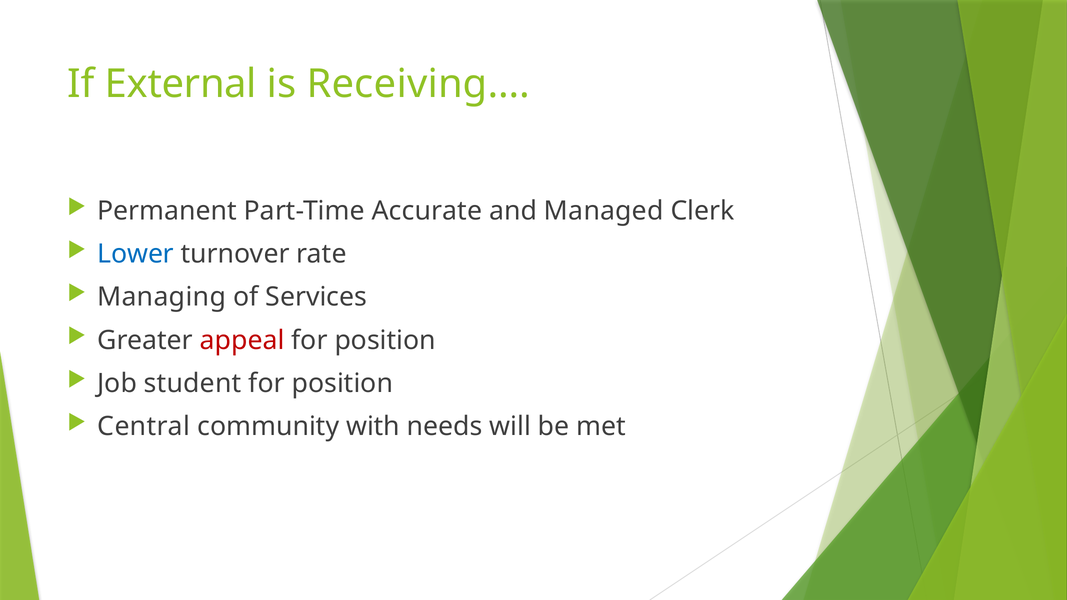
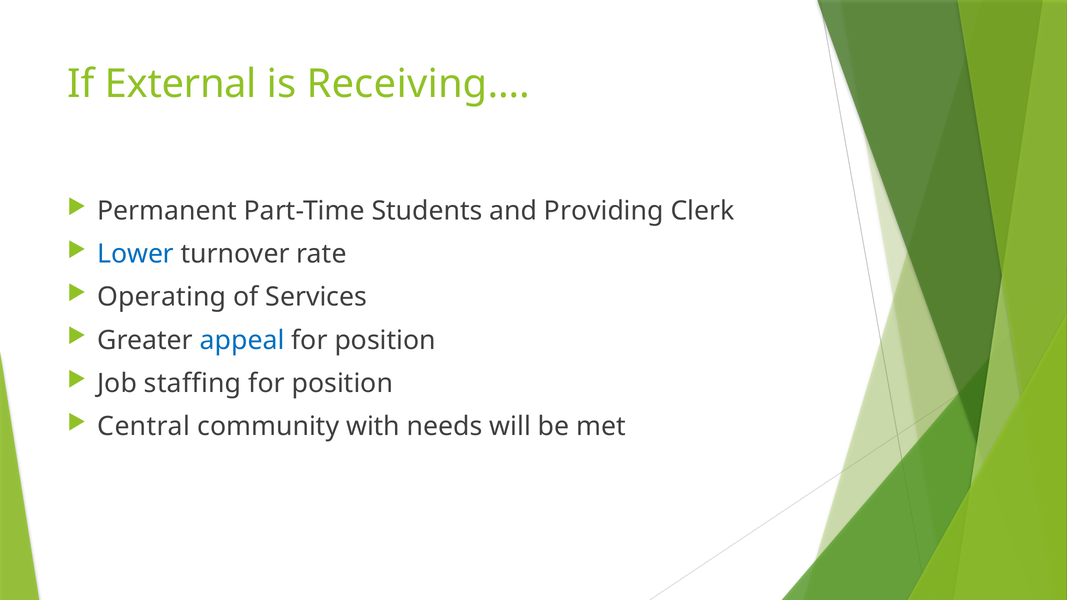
Accurate: Accurate -> Students (427, 211)
Managed: Managed -> Providing (604, 211)
Managing: Managing -> Operating (162, 297)
appeal colour: red -> blue (242, 340)
student: student -> staffing (193, 384)
